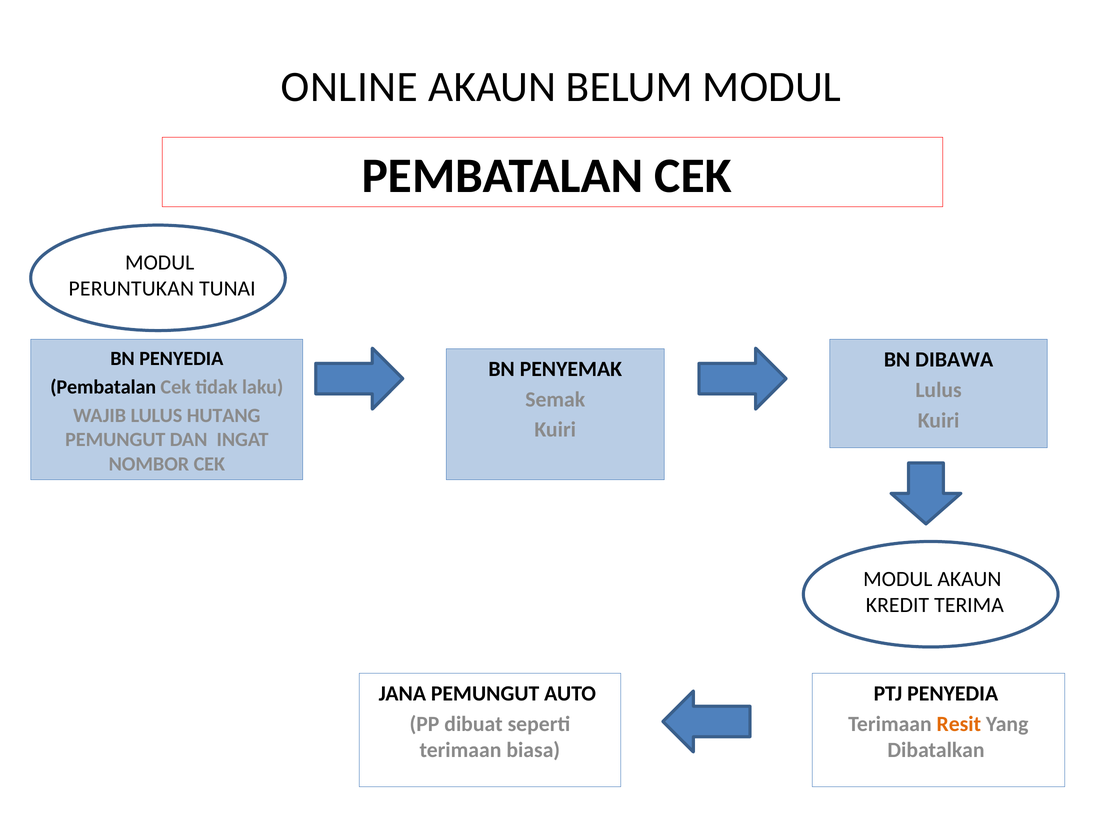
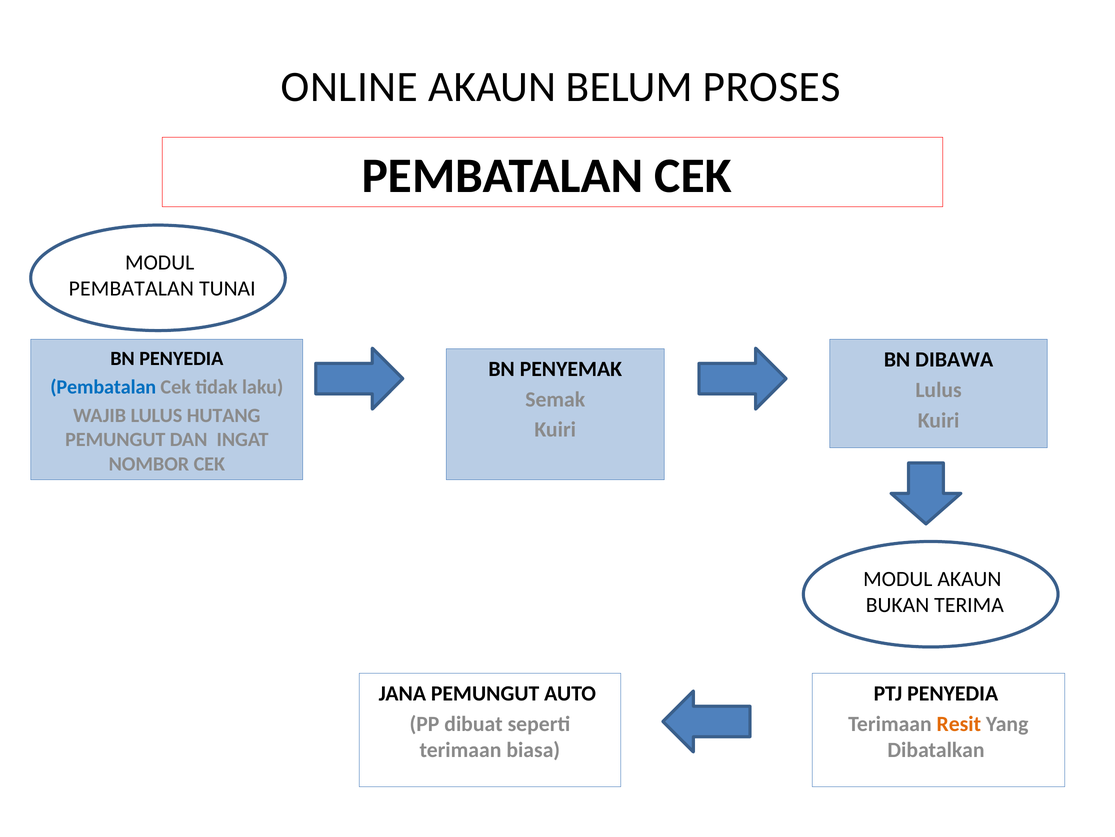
BELUM MODUL: MODUL -> PROSES (772, 87)
PERUNTUKAN: PERUNTUKAN -> PEMBATALAN (131, 289)
Pembatalan colour: black -> blue (103, 387)
KREDIT: KREDIT -> BUKAN (898, 605)
